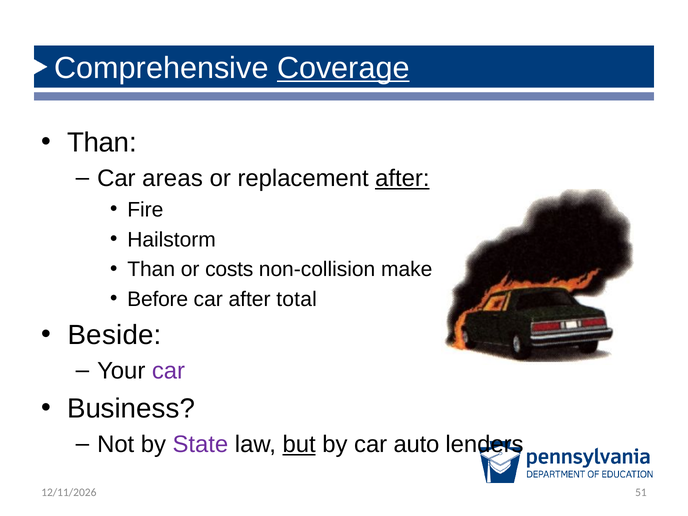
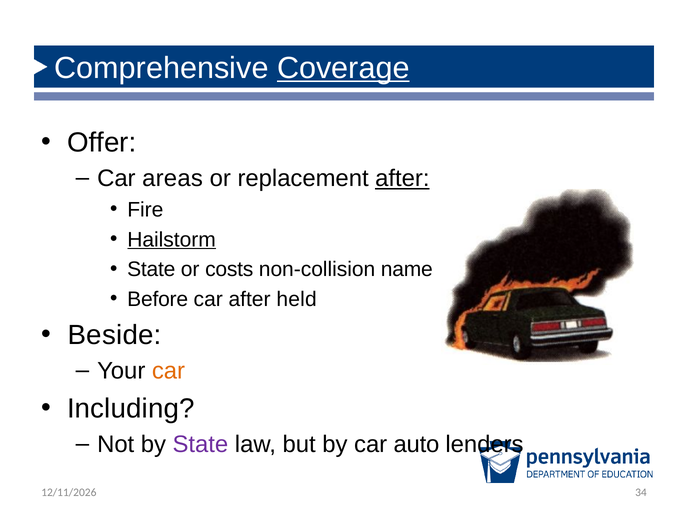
Than: Than -> Offer (102, 142)
Hailstorm underline: none -> present (172, 240)
Than: Than -> State (151, 269)
make: make -> name (407, 269)
total: total -> held (297, 299)
car colour: purple -> orange (168, 371)
Business: Business -> Including (131, 408)
but underline: present -> none (299, 444)
51: 51 -> 34 (641, 493)
